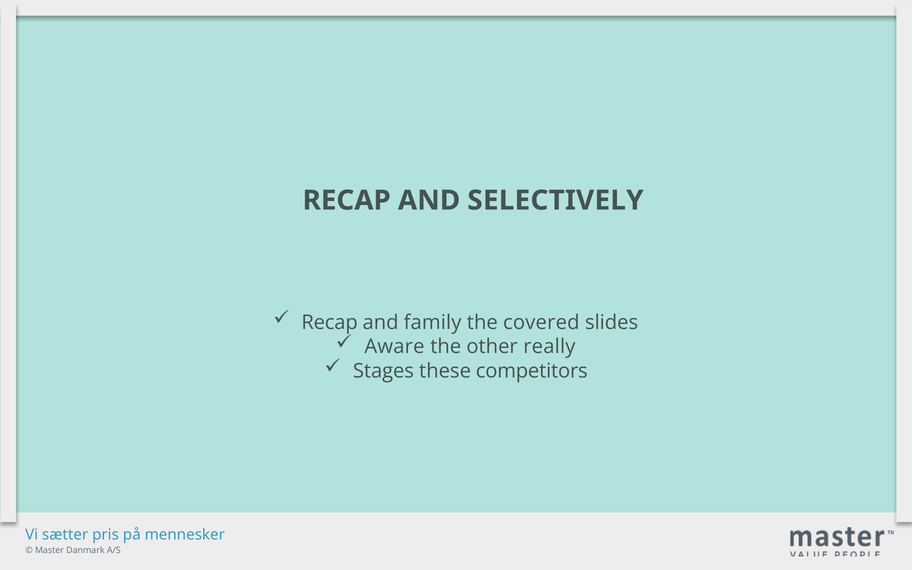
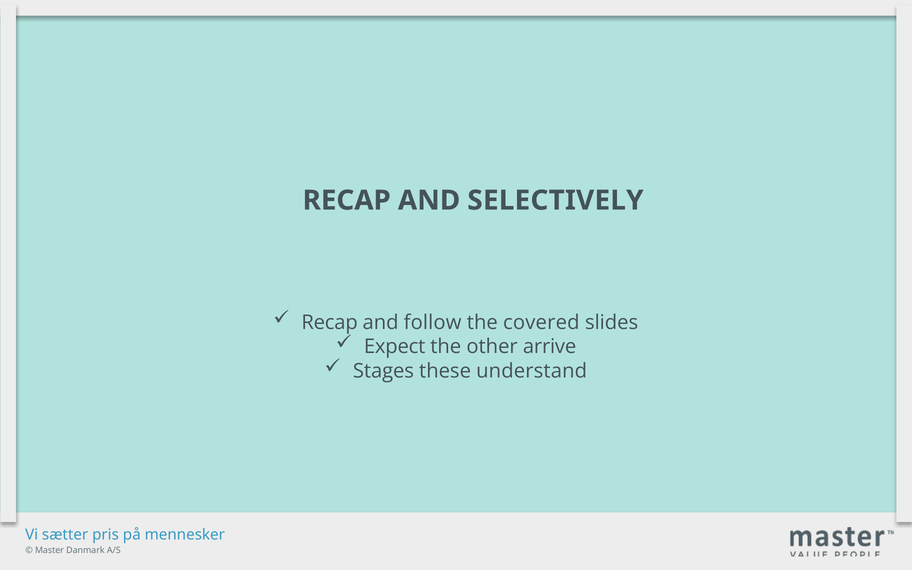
family: family -> follow (433, 322)
Aware: Aware -> Expect (395, 347)
really: really -> arrive (550, 347)
competitors: competitors -> understand (532, 371)
